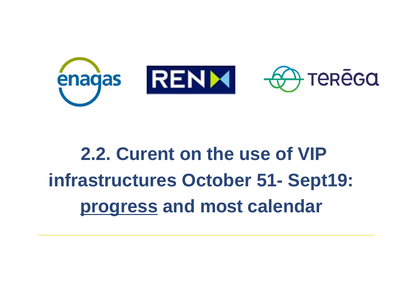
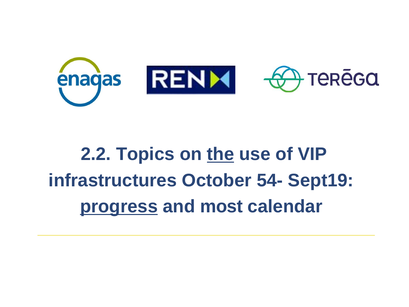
Curent: Curent -> Topics (145, 154)
the underline: none -> present (221, 154)
51-: 51- -> 54- (270, 180)
